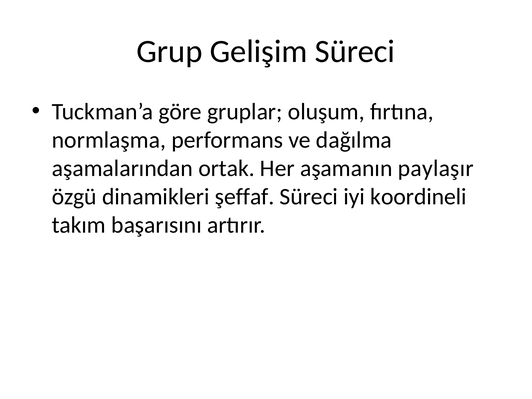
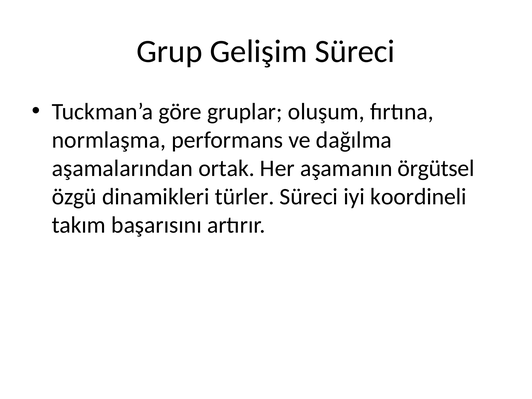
paylaşır: paylaşır -> örgütsel (436, 168)
şeffaf: şeffaf -> türler (245, 197)
